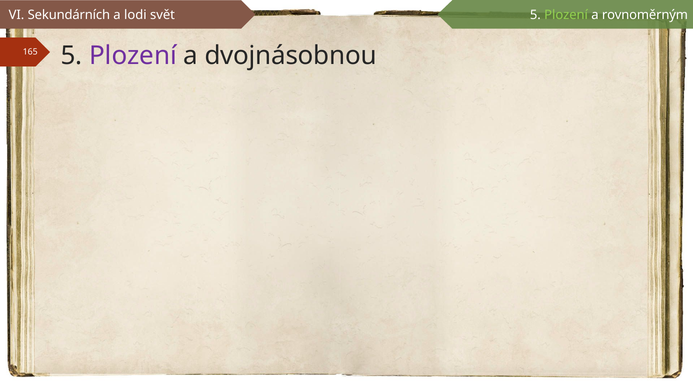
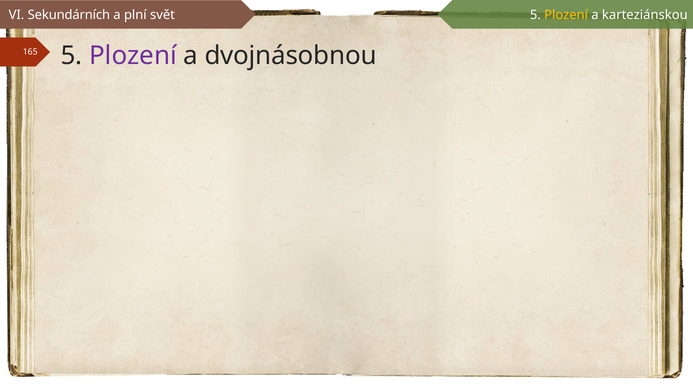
lodi: lodi -> plní (135, 15)
Plození colour: light green -> yellow (566, 15)
rovnoměrným: rovnoměrným -> karteziánskou (645, 15)
